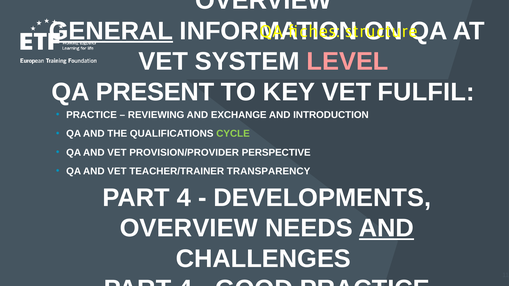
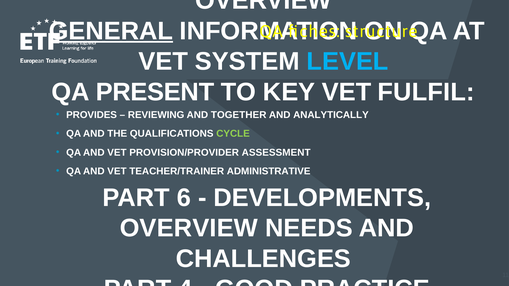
LEVEL colour: pink -> light blue (348, 62)
PRACTICE: PRACTICE -> PROVIDES (92, 115)
EXCHANGE: EXCHANGE -> TOGETHER (239, 115)
INTRODUCTION: INTRODUCTION -> ANALYTICALLY (331, 115)
PERSPECTIVE: PERSPECTIVE -> ASSESSMENT (276, 153)
TRANSPARENCY: TRANSPARENCY -> ADMINISTRATIVE (269, 171)
4: 4 -> 6 (184, 198)
AND underline: present -> none (386, 229)
